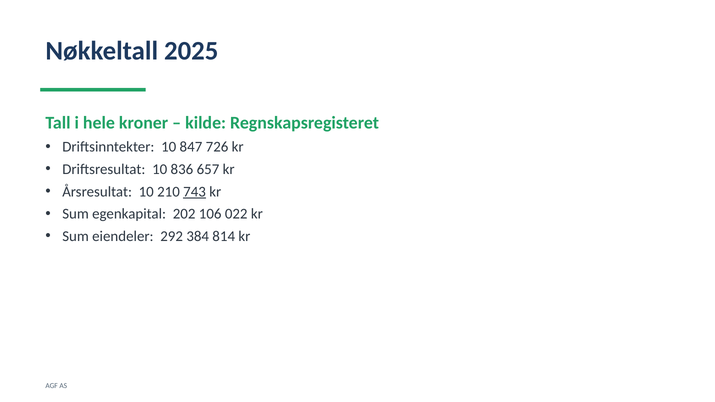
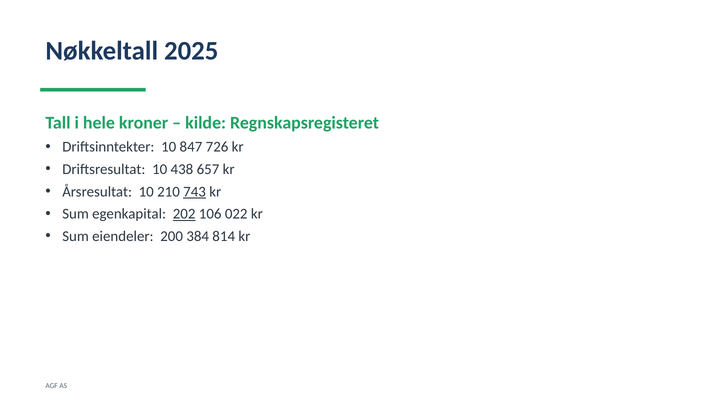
836: 836 -> 438 (182, 169)
202 underline: none -> present (184, 214)
292: 292 -> 200 (172, 236)
